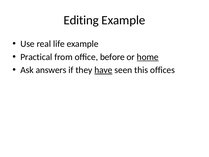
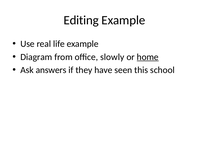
Practical: Practical -> Diagram (36, 57)
before: before -> slowly (112, 57)
have underline: present -> none (103, 70)
offices: offices -> school (162, 70)
